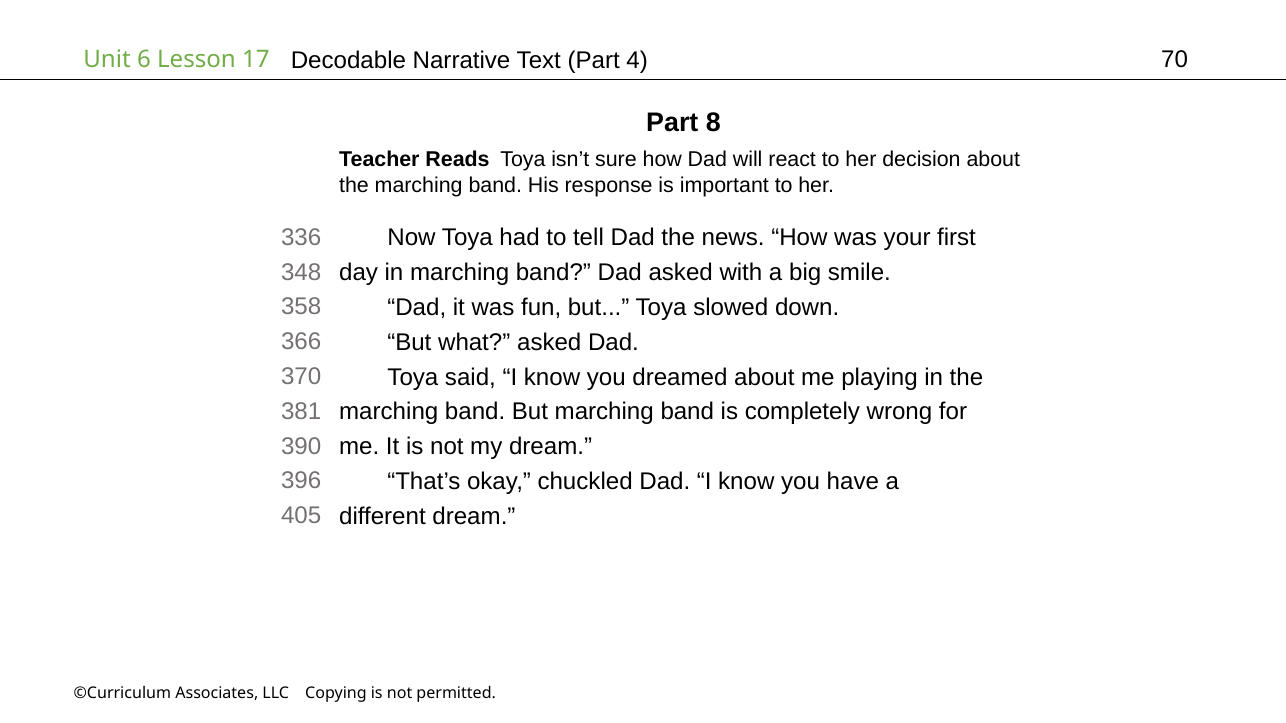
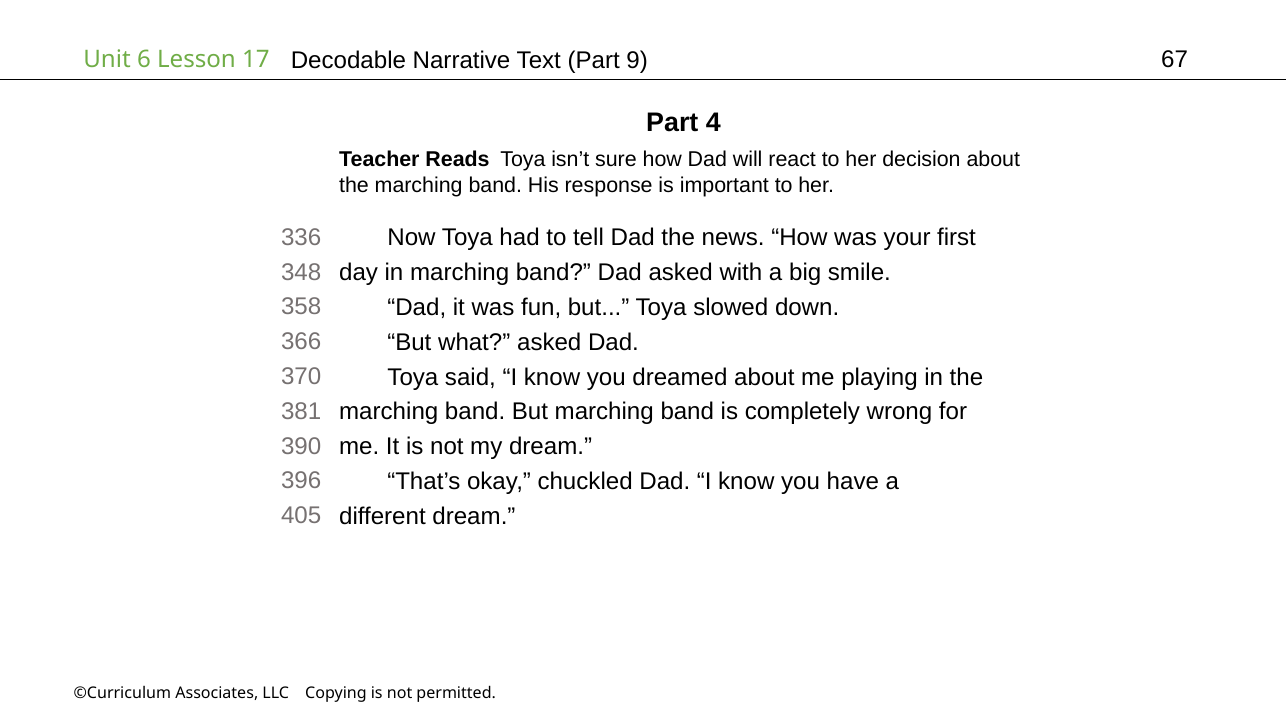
4: 4 -> 9 (637, 60)
70: 70 -> 67 (1175, 59)
8: 8 -> 4 (713, 123)
